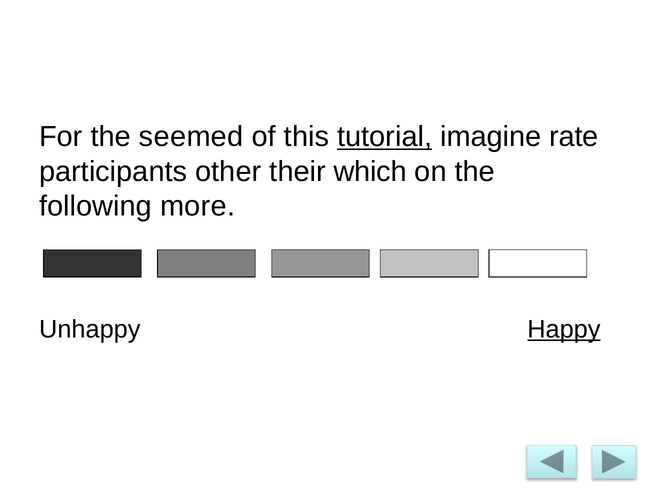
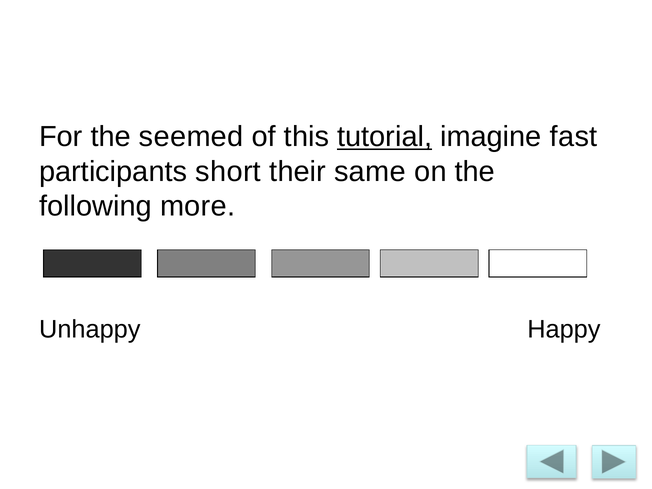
rate: rate -> fast (574, 137)
other: other -> short (228, 172)
which: which -> same (370, 172)
Happy underline: present -> none (564, 329)
